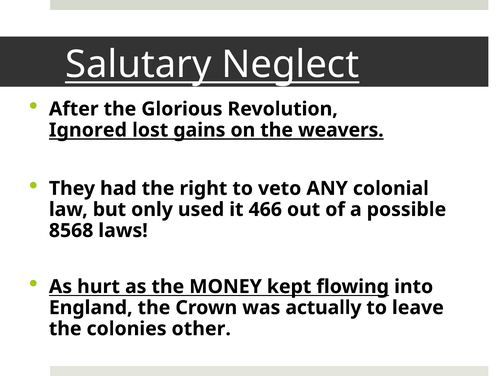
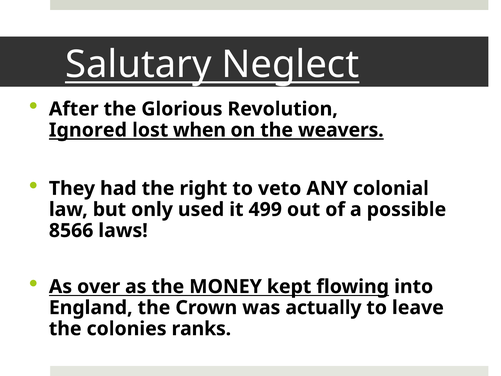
gains: gains -> when (199, 130)
466: 466 -> 499 (265, 209)
8568: 8568 -> 8566 (71, 230)
hurt: hurt -> over (99, 286)
other: other -> ranks (201, 329)
